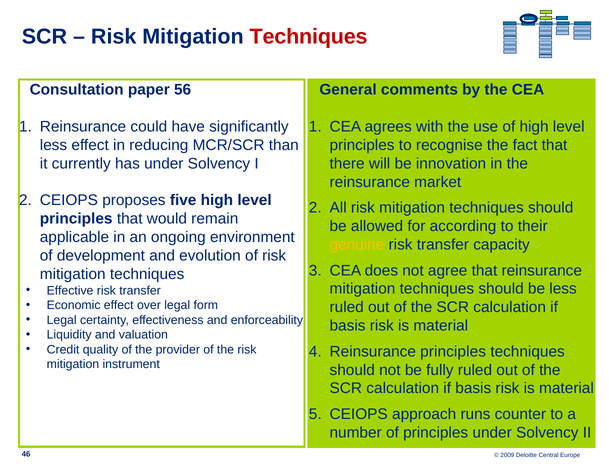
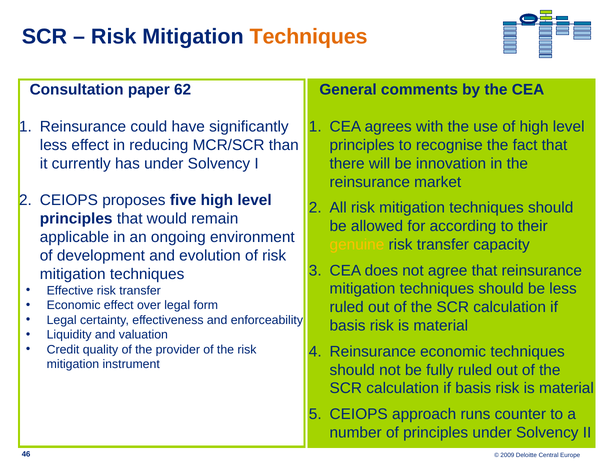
Techniques colour: red -> orange (309, 37)
56: 56 -> 62 (183, 90)
Reinsurance principles: principles -> economic (453, 352)
